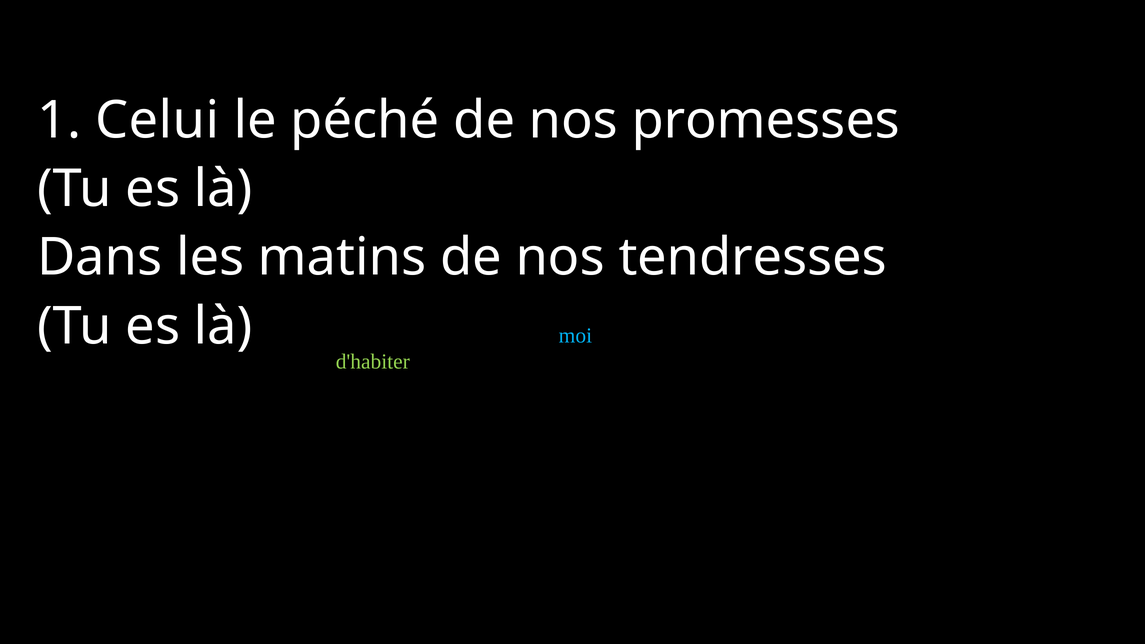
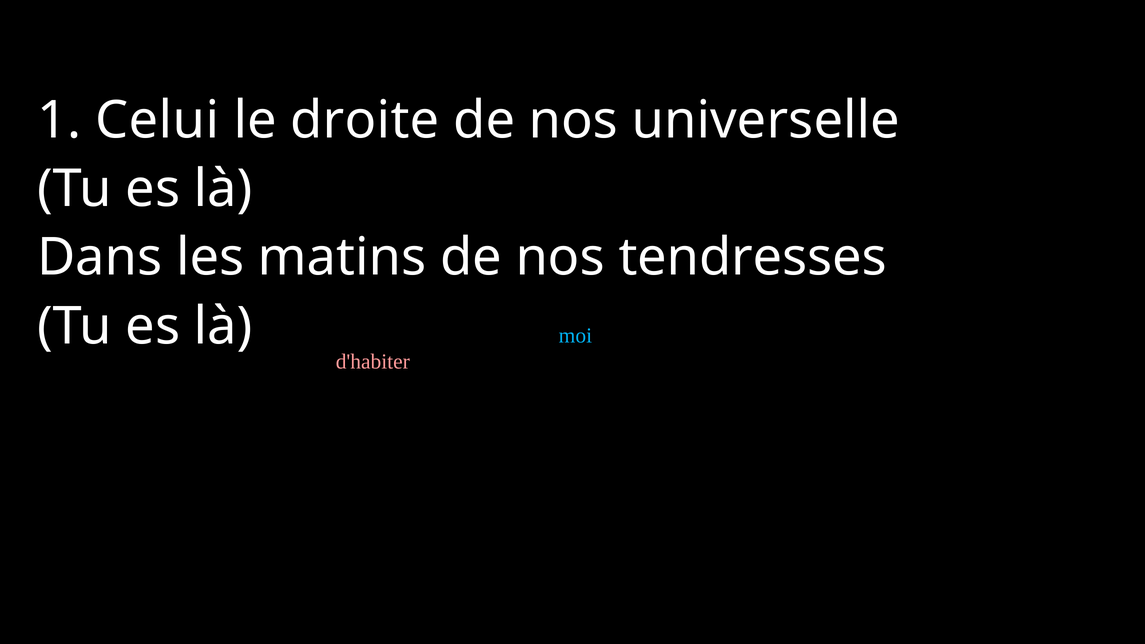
péché: péché -> droite (365, 120)
promesses: promesses -> universelle (766, 120)
d'habiter colour: light green -> pink (373, 362)
